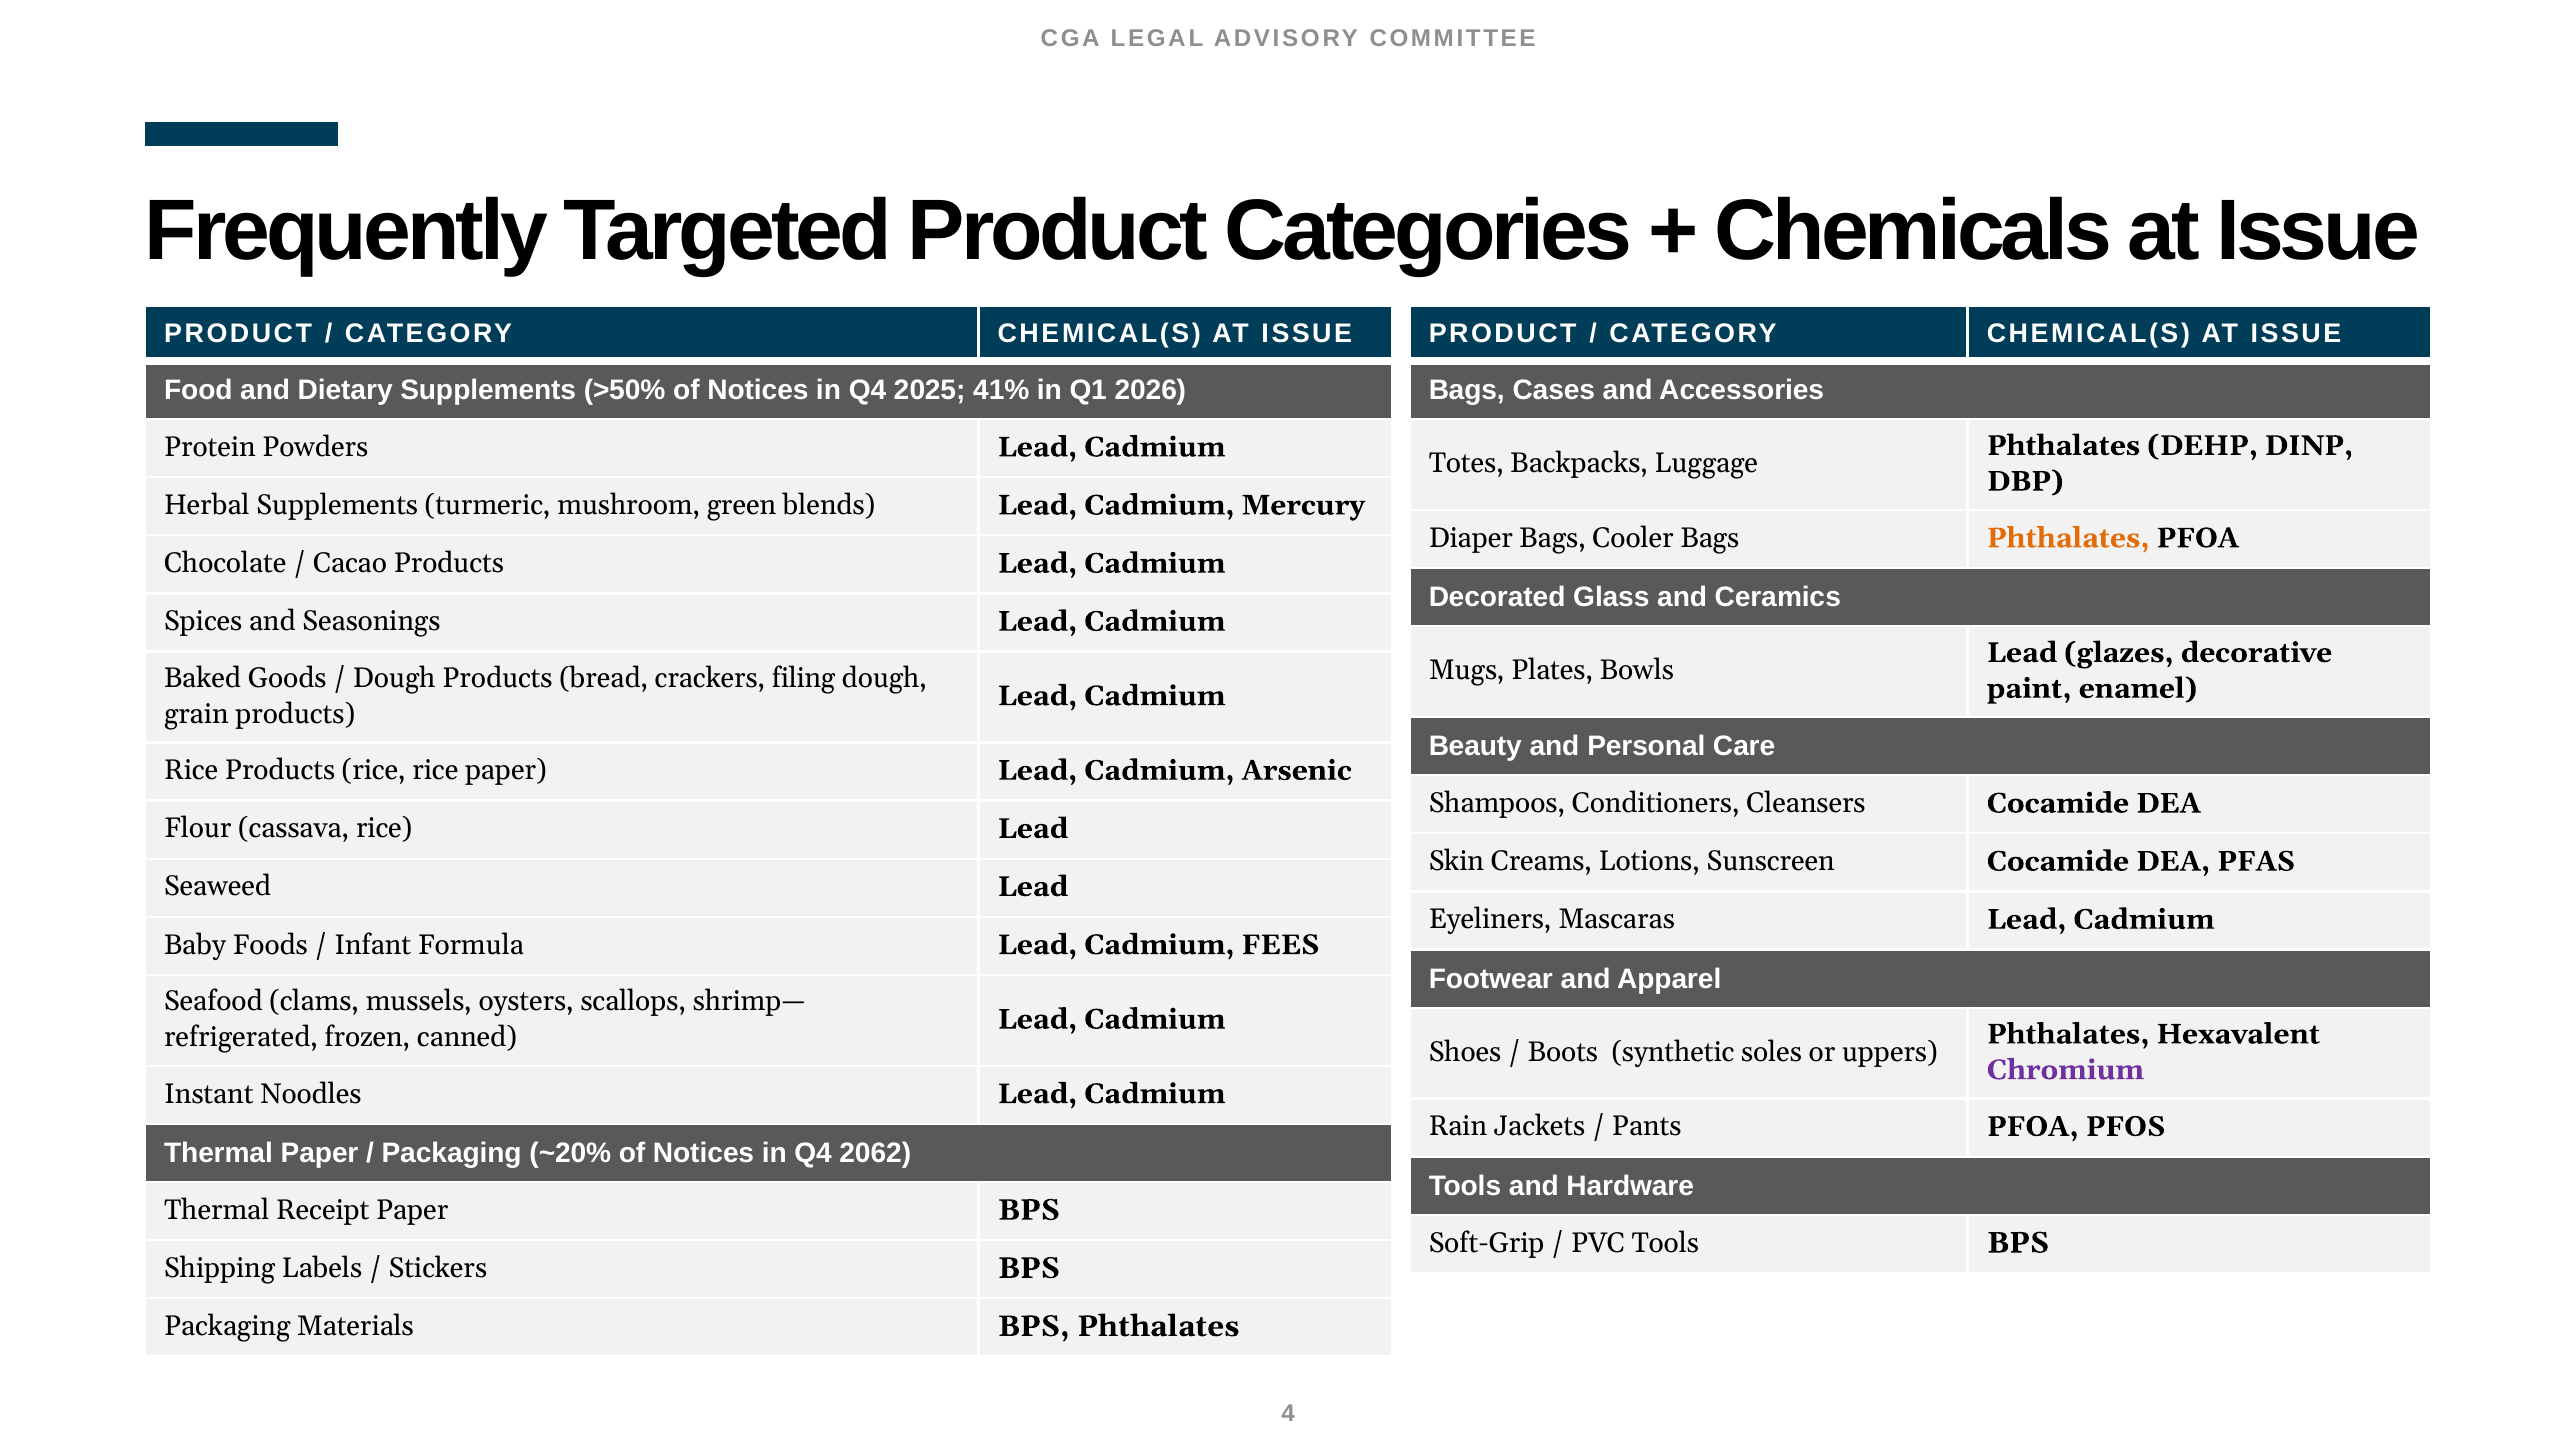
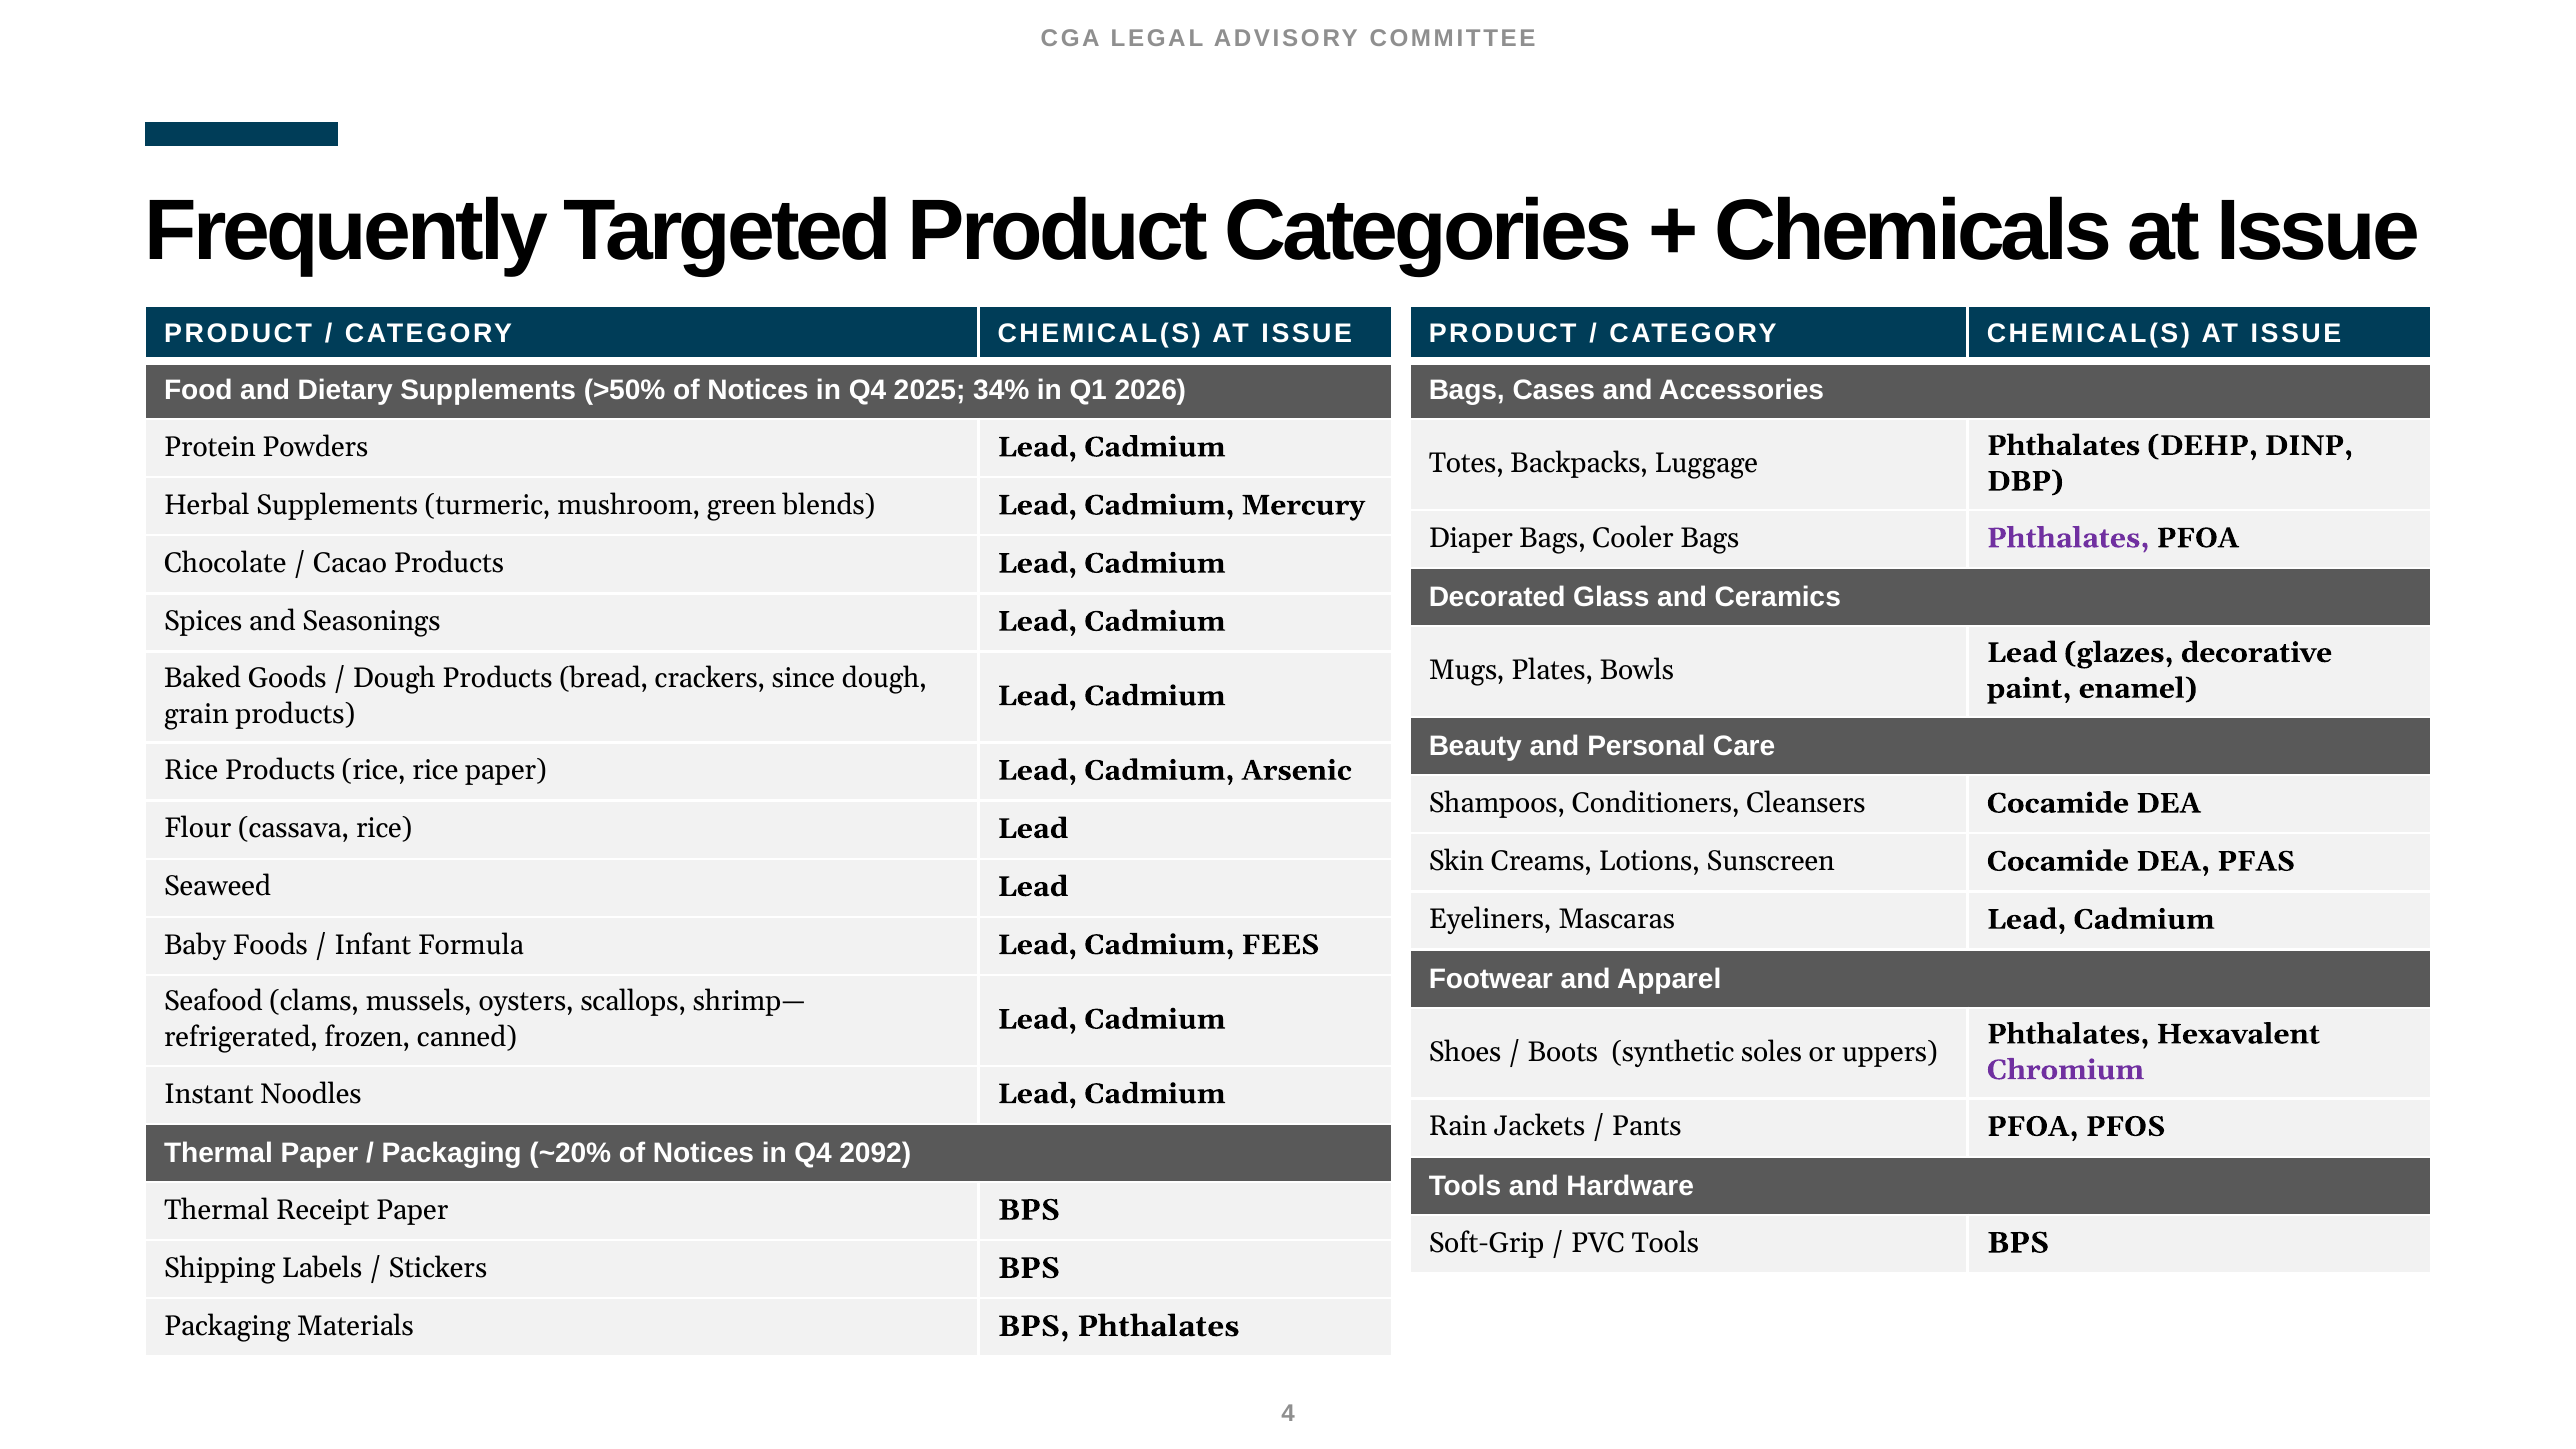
41%: 41% -> 34% (1001, 390)
Phthalates colour: orange -> purple (2068, 538)
filing: filing -> since (804, 678)
2062: 2062 -> 2092 (875, 1153)
